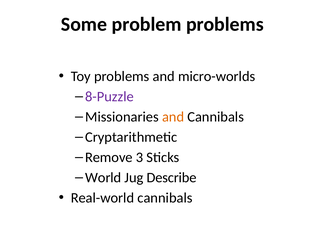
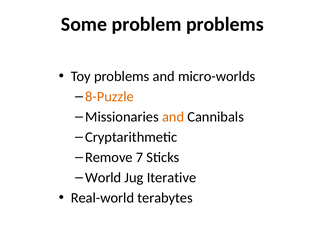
8-Puzzle colour: purple -> orange (110, 97)
3: 3 -> 7 (140, 157)
Describe: Describe -> Iterative (172, 177)
Real-world cannibals: cannibals -> terabytes (165, 198)
